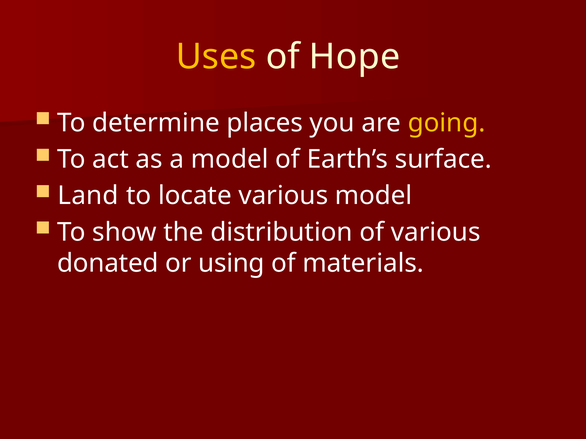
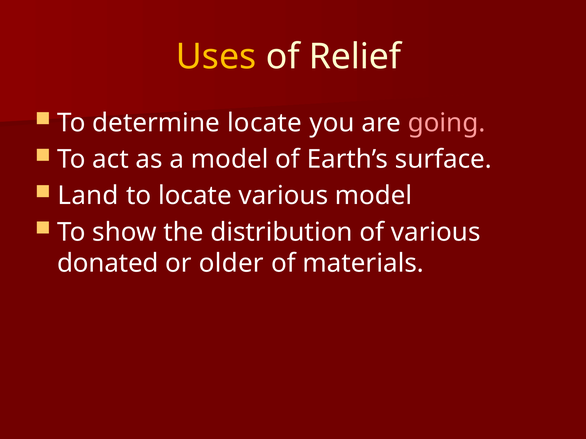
Hope: Hope -> Relief (355, 57)
determine places: places -> locate (265, 123)
going colour: yellow -> pink (447, 123)
using: using -> older (231, 264)
